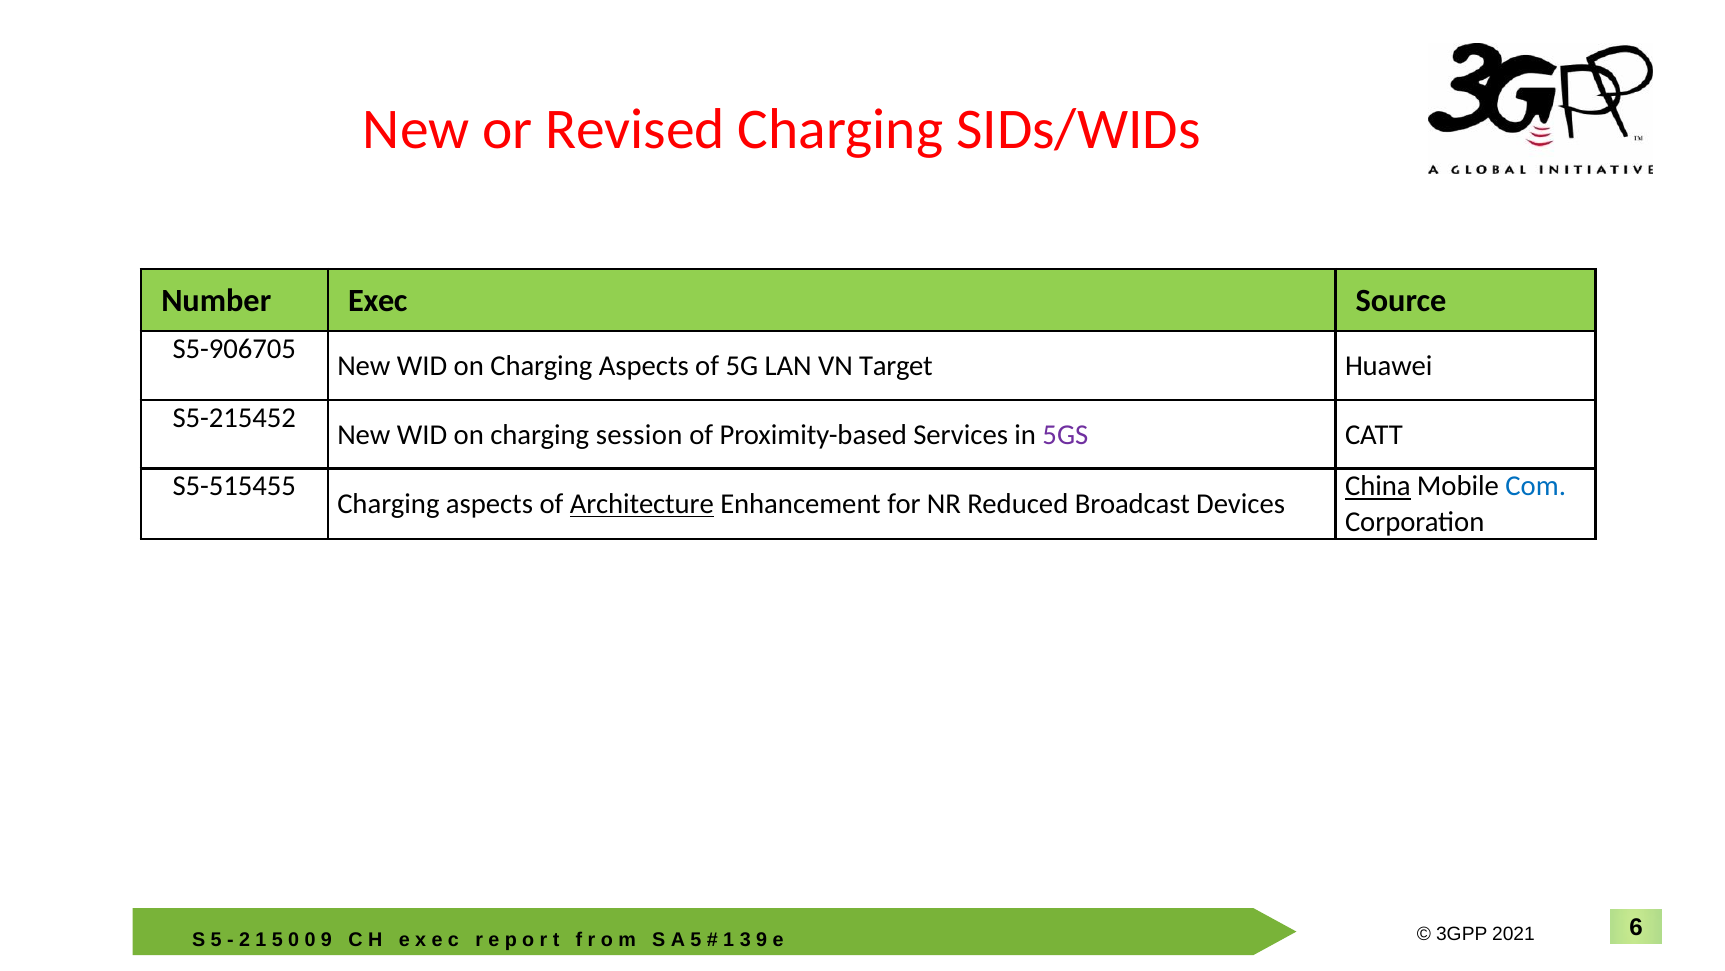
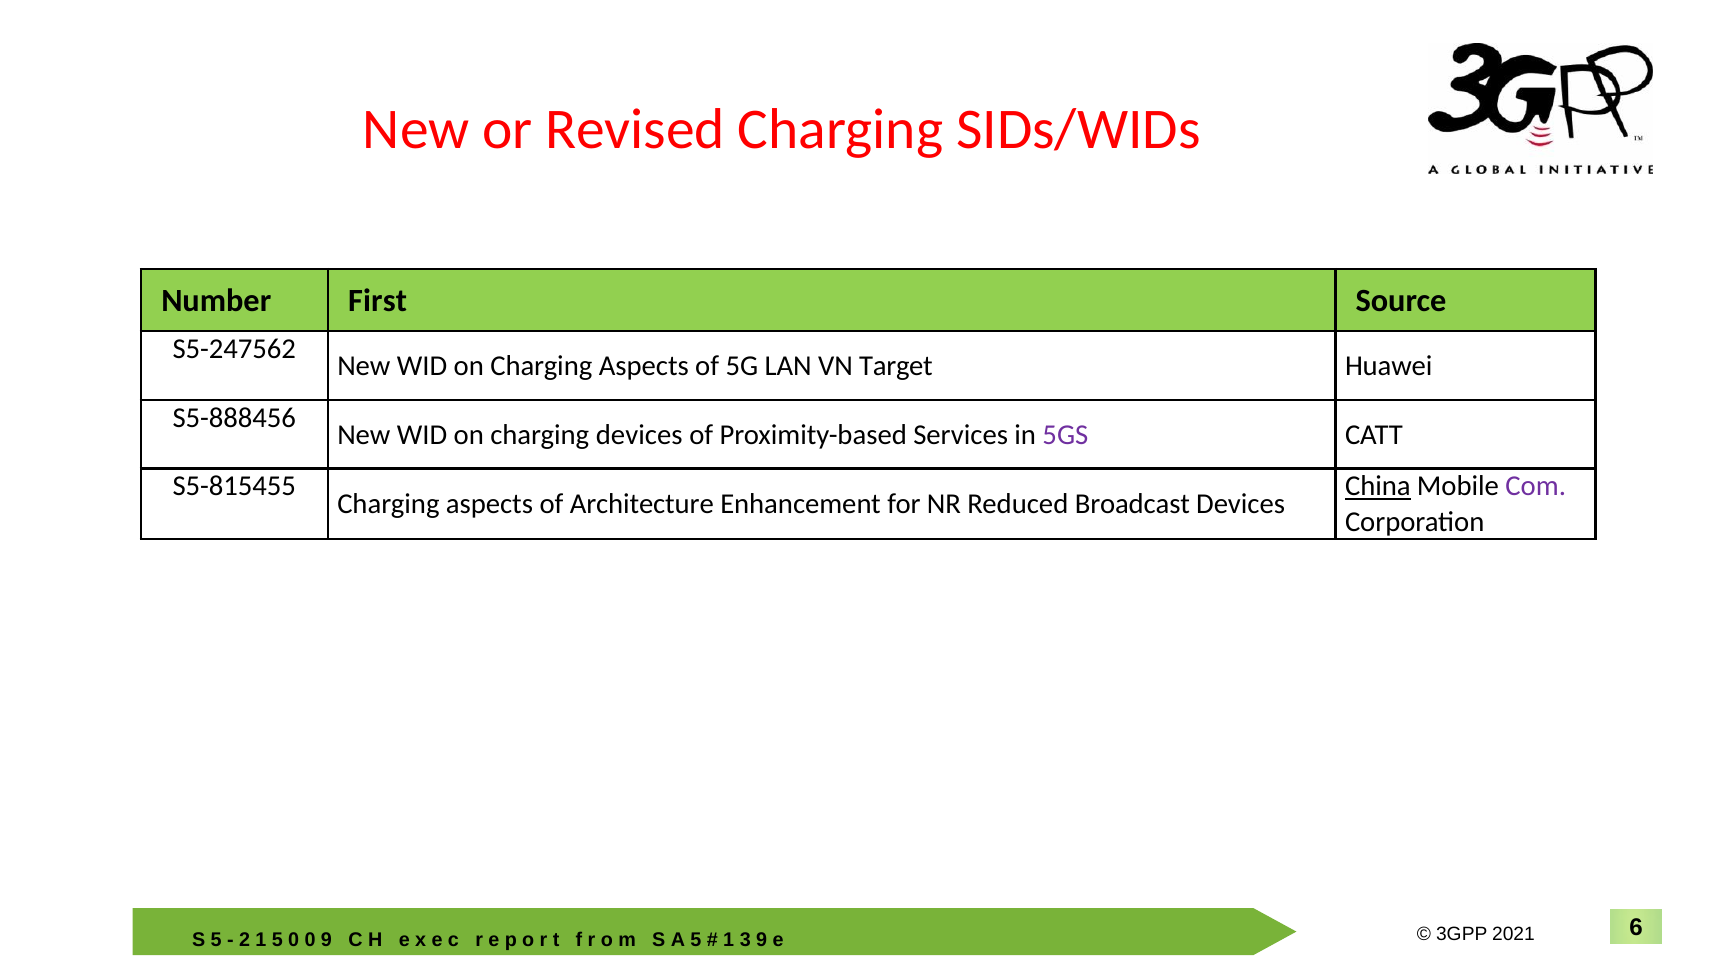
Exec: Exec -> First (378, 300)
S5-906705: S5-906705 -> S5-247562 (234, 349)
S5-215452: S5-215452 -> S5-888456 (234, 417)
charging session: session -> devices (639, 434)
S5-515455: S5-515455 -> S5-815455 (234, 486)
Com colour: blue -> purple (1536, 486)
Architecture underline: present -> none (642, 504)
